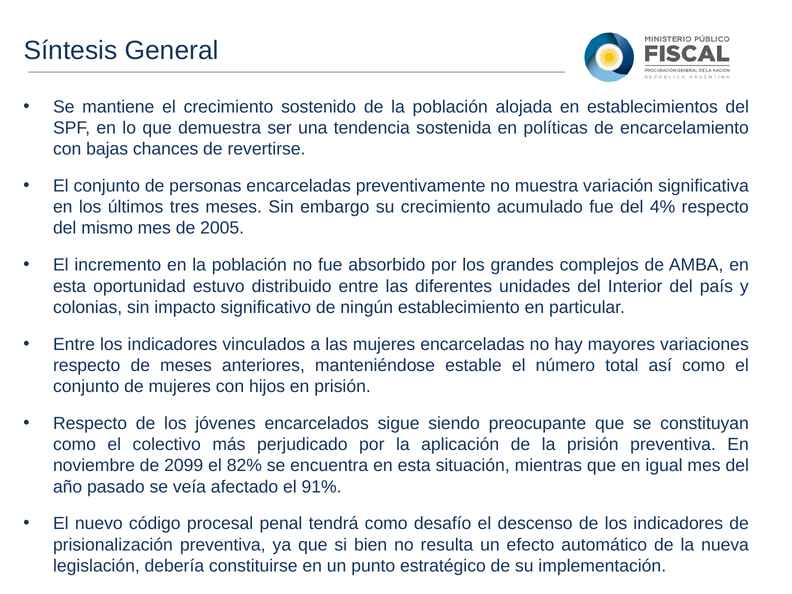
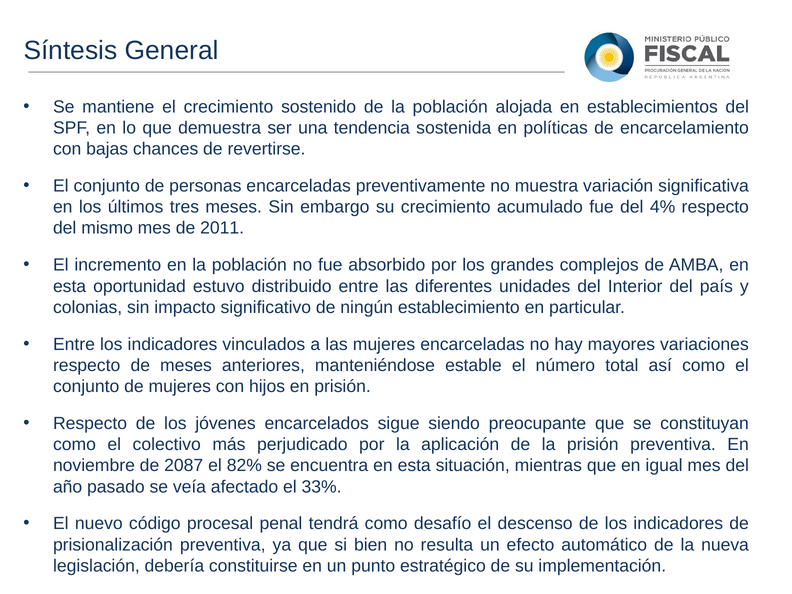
2005: 2005 -> 2011 (222, 228)
2099: 2099 -> 2087 (184, 466)
91%: 91% -> 33% (322, 487)
